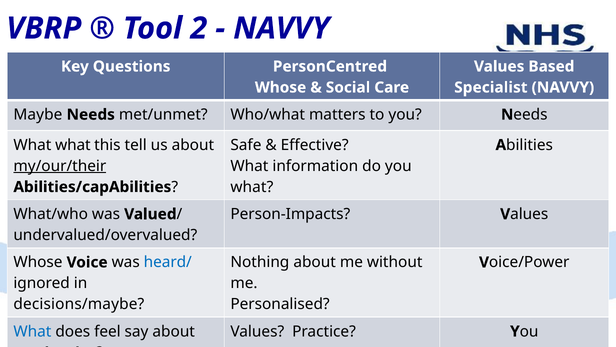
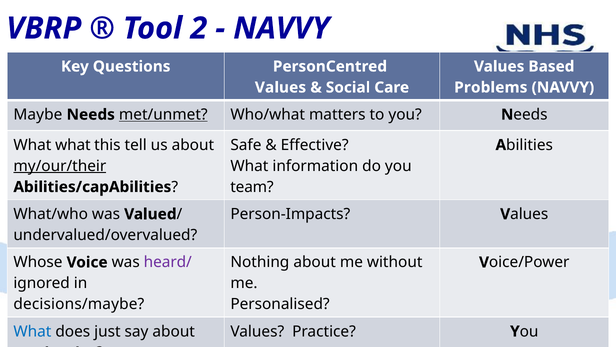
Whose: Whose -> Values (280, 87)
Specialist: Specialist -> Problems (491, 87)
met/unmet underline: none -> present (163, 114)
what: what -> team (252, 187)
heard/ colour: blue -> purple (168, 262)
feel: feel -> just (107, 331)
